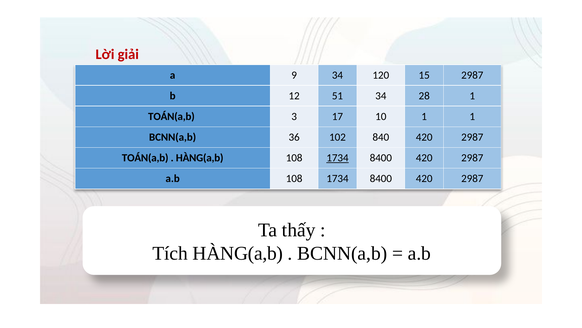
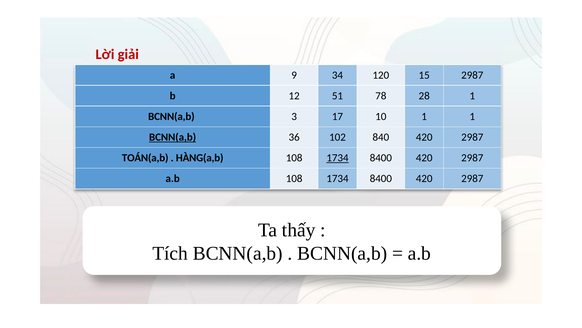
51 34: 34 -> 78 (381, 96)
TOÁN(a,b: TOÁN(a,b -> BCNN(a,b (171, 116)
BCNN(a,b underline: none -> present (173, 137)
Tích HÀNG(a,b: HÀNG(a,b -> BCNN(a,b (238, 253)
